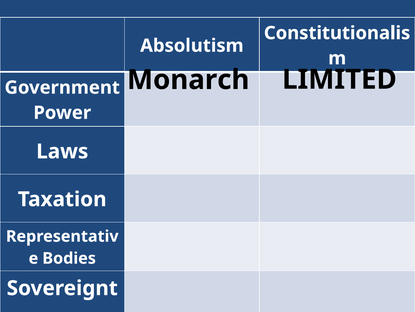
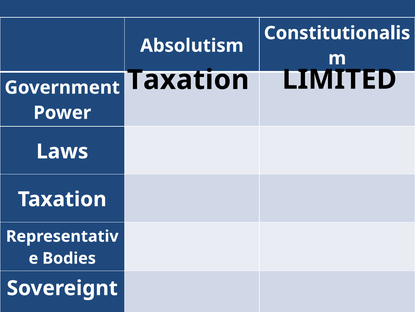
Monarch: Monarch -> Taxation (188, 80)
